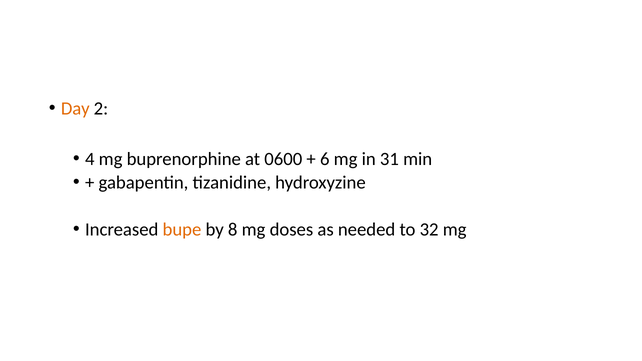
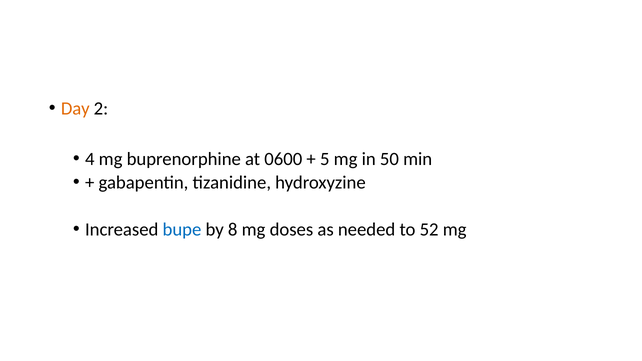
6: 6 -> 5 (325, 159)
31: 31 -> 50 (389, 159)
bupe colour: orange -> blue (182, 229)
32: 32 -> 52 (429, 229)
